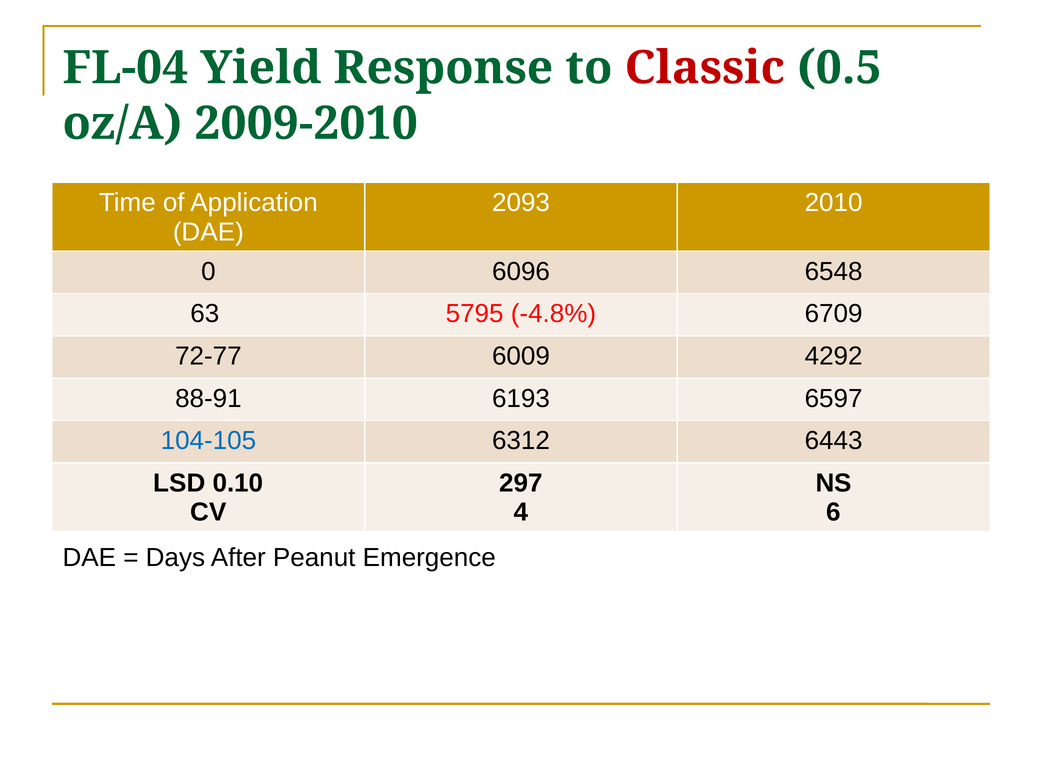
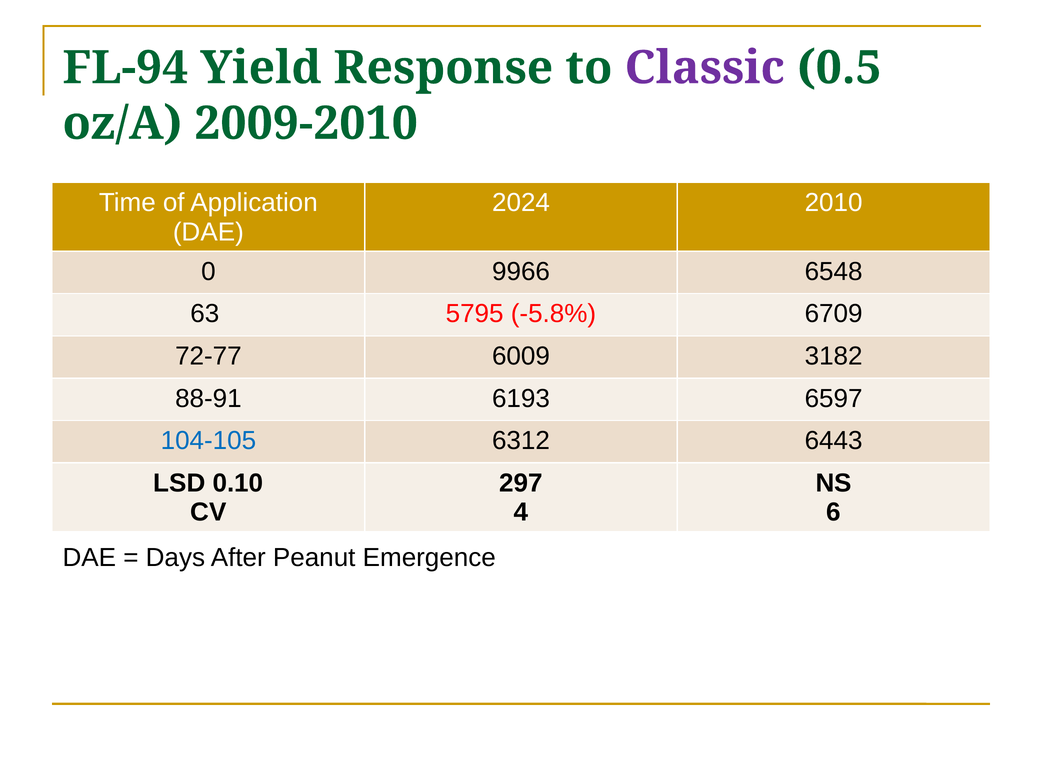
FL-04: FL-04 -> FL-94 (125, 68)
Classic colour: red -> purple (705, 68)
2093: 2093 -> 2024 (521, 203)
6096: 6096 -> 9966 (521, 271)
-4.8%: -4.8% -> -5.8% (553, 314)
4292: 4292 -> 3182 (834, 356)
